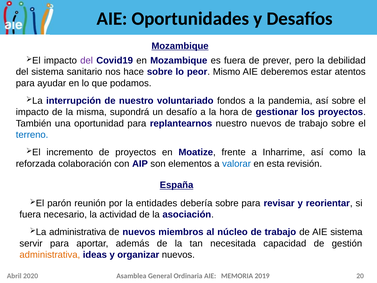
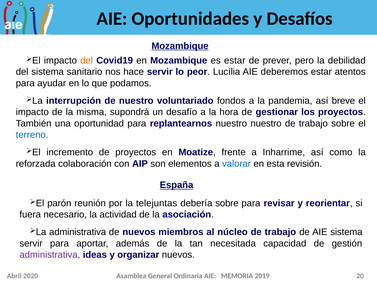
del colour: purple -> orange (87, 61)
es fuera: fuera -> estar (235, 61)
hace sobre: sobre -> servir (160, 72)
Mismo: Mismo -> Lucília (227, 72)
así sobre: sobre -> breve (343, 101)
nuestro nuevos: nuevos -> nuestro (266, 123)
entidades: entidades -> telejuntas (157, 203)
administrativa colour: orange -> purple (50, 254)
